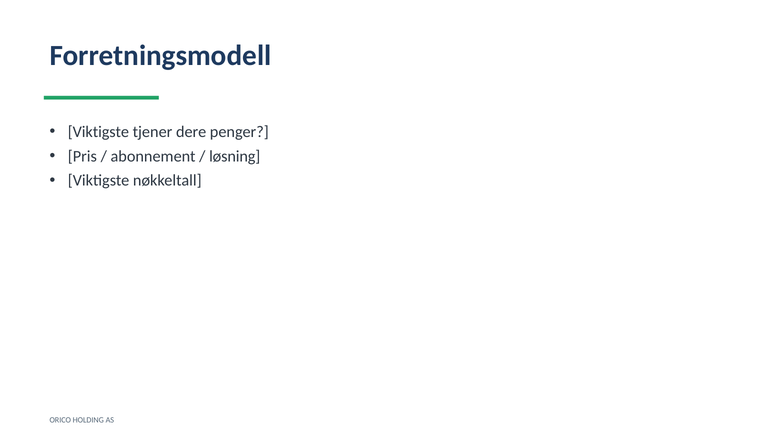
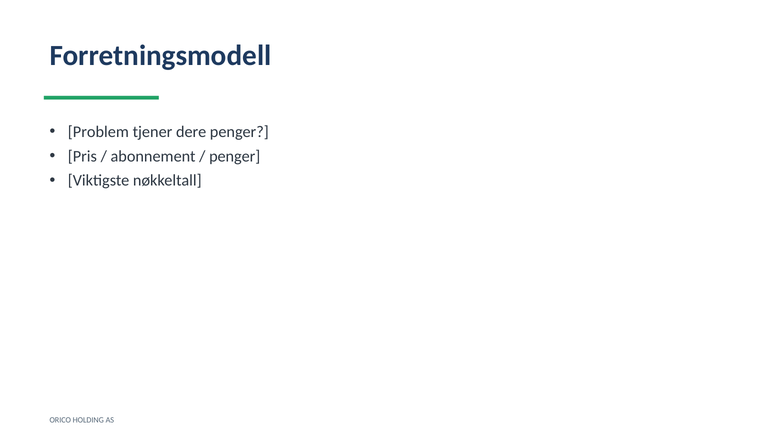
Viktigste: Viktigste -> Problem (98, 132)
løsning: løsning -> penger (235, 156)
